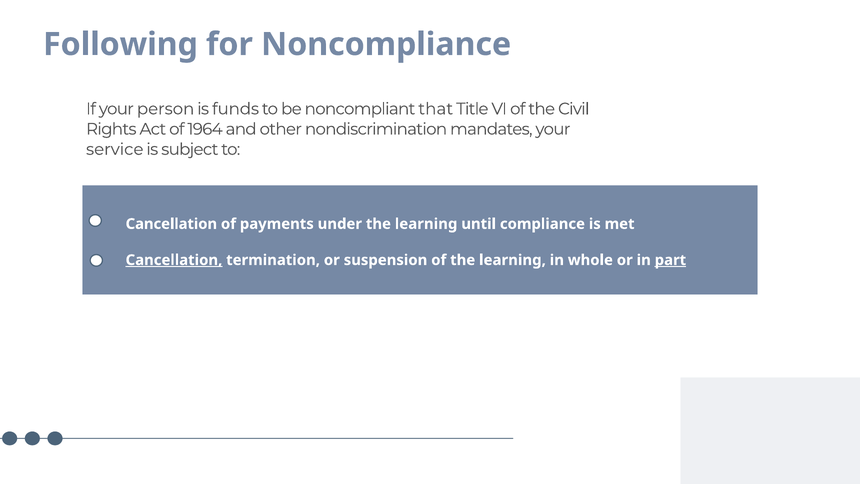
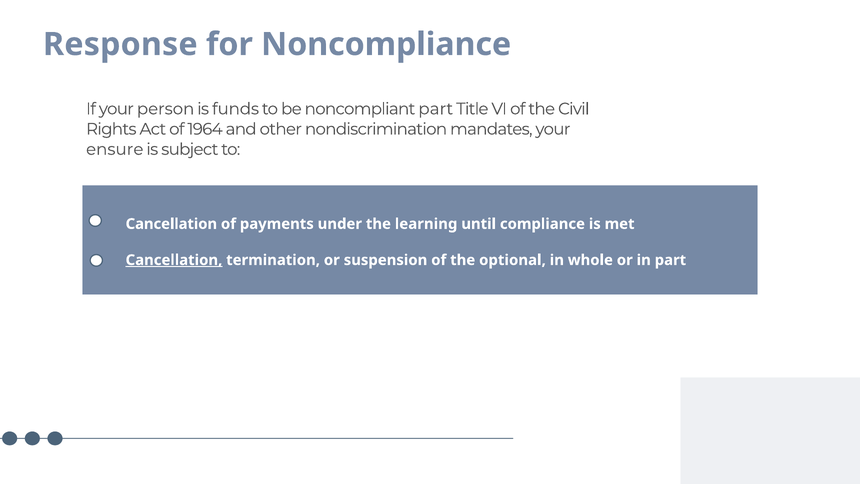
Following: Following -> Response (120, 44)
noncompliant that: that -> part (436, 109)
service: service -> ensure (115, 149)
of the learning: learning -> optional (512, 260)
part underline: present -> none (670, 260)
